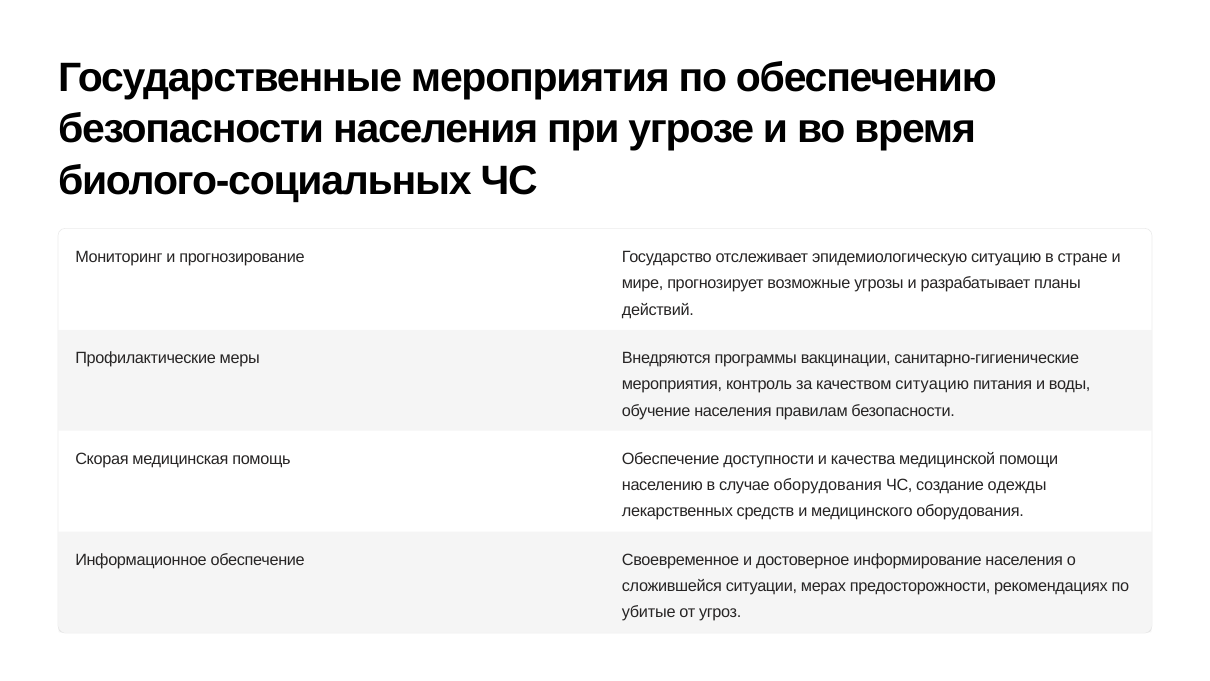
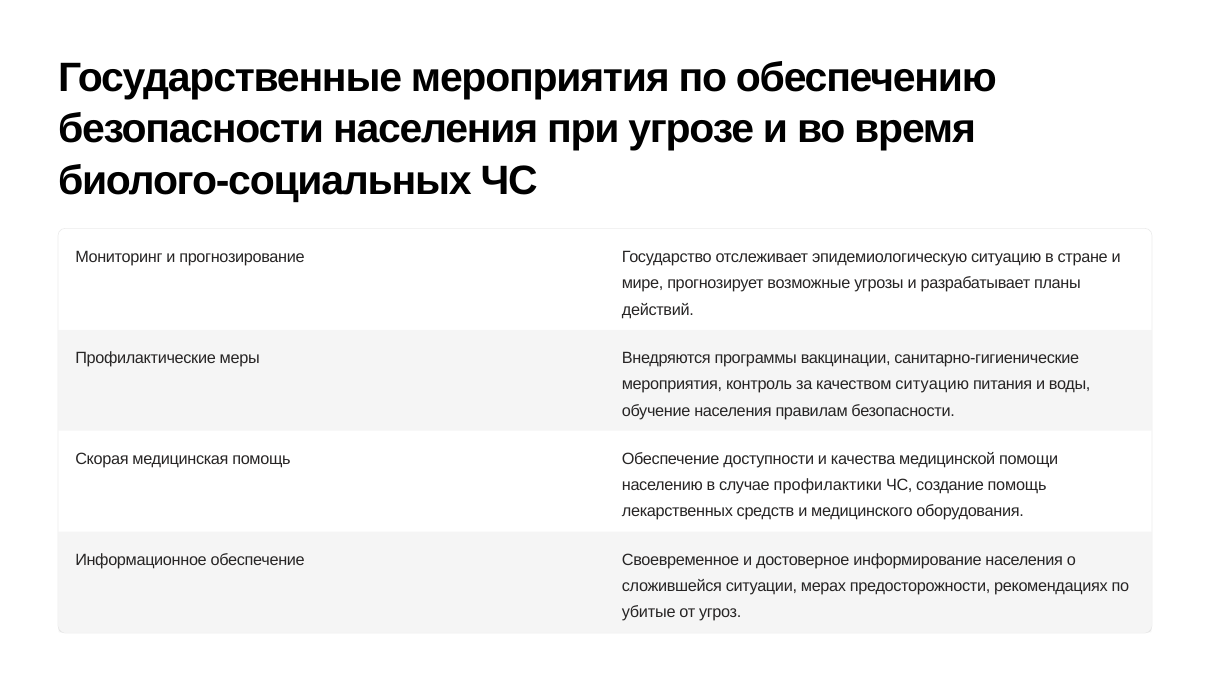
случае оборудования: оборудования -> профилактики (828, 485)
создание одежды: одежды -> помощь (1017, 485)
